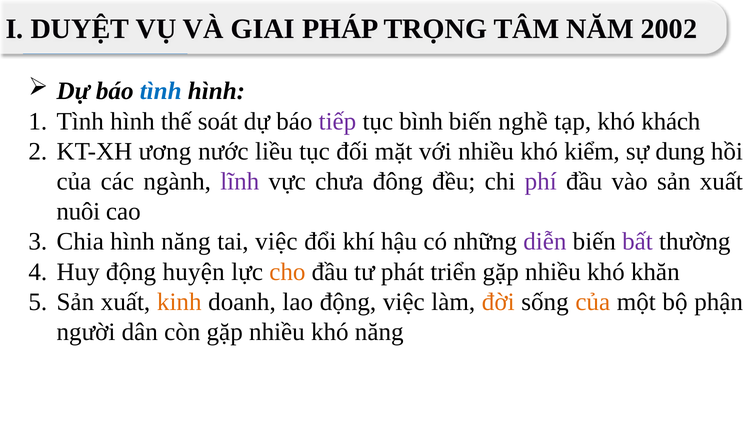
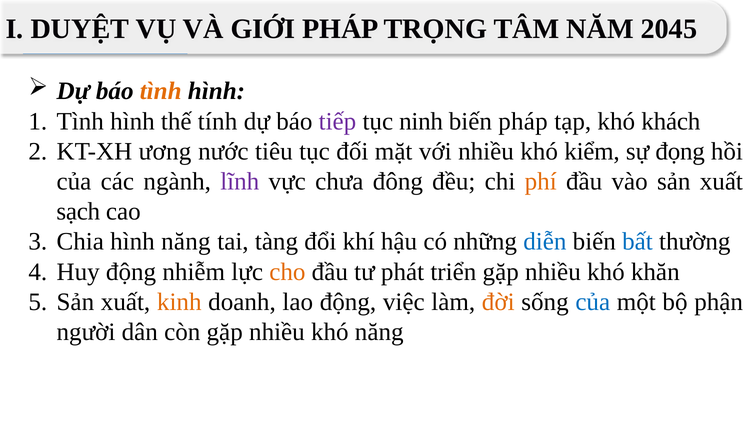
GIAI: GIAI -> GIỚI (263, 29)
2002: 2002 -> 2045 (669, 29)
tình colour: blue -> orange (161, 91)
soát: soát -> tính (218, 121)
bình: bình -> ninh (421, 121)
biến nghề: nghề -> pháp (523, 121)
liều: liều -> tiêu (274, 151)
dung: dung -> đọng (680, 151)
phí colour: purple -> orange (541, 181)
nuôi: nuôi -> sạch (78, 212)
tai việc: việc -> tàng (276, 242)
diễn colour: purple -> blue (545, 242)
bất colour: purple -> blue (638, 242)
huyện: huyện -> nhiễm (194, 272)
của colour: orange -> blue (593, 302)
